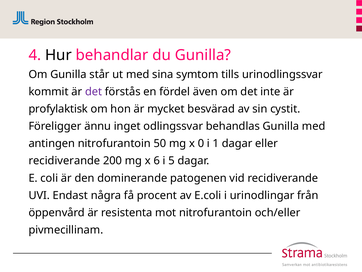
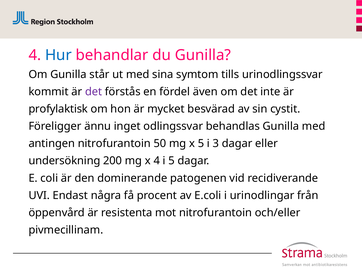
Hur colour: black -> blue (58, 55)
x 0: 0 -> 5 (201, 143)
1: 1 -> 3 (216, 143)
recidiverande: recidiverande -> undersökning (64, 161)
x 6: 6 -> 4 (157, 161)
